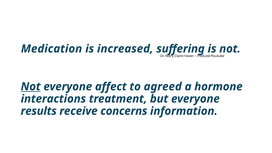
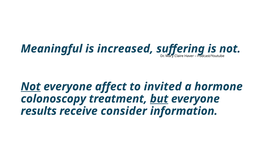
Medication: Medication -> Meaningful (52, 49)
agreed: agreed -> invited (163, 87)
interactions: interactions -> colonoscopy (53, 99)
but underline: none -> present (159, 99)
concerns: concerns -> consider (124, 111)
